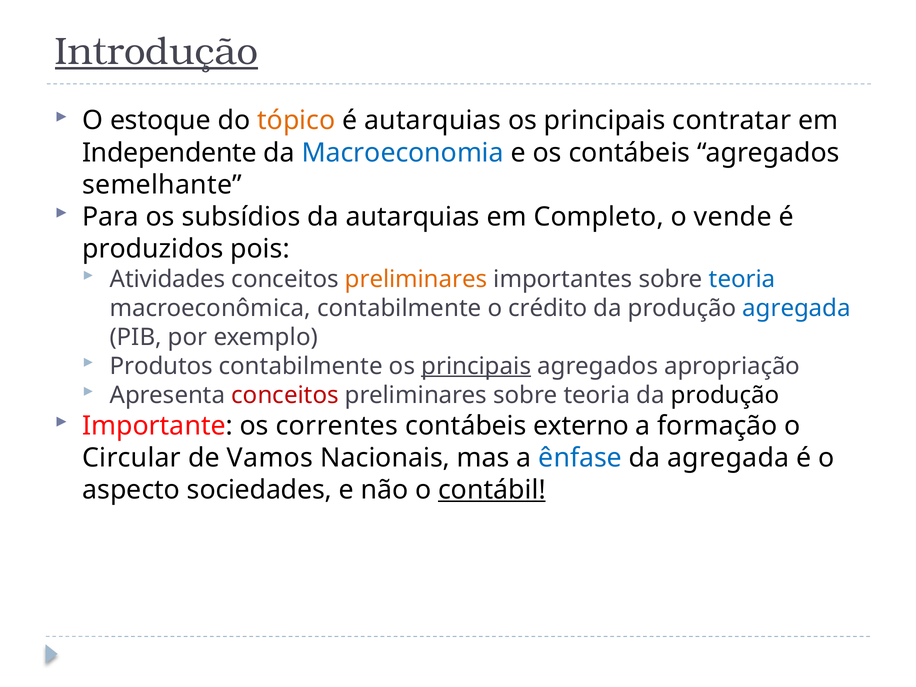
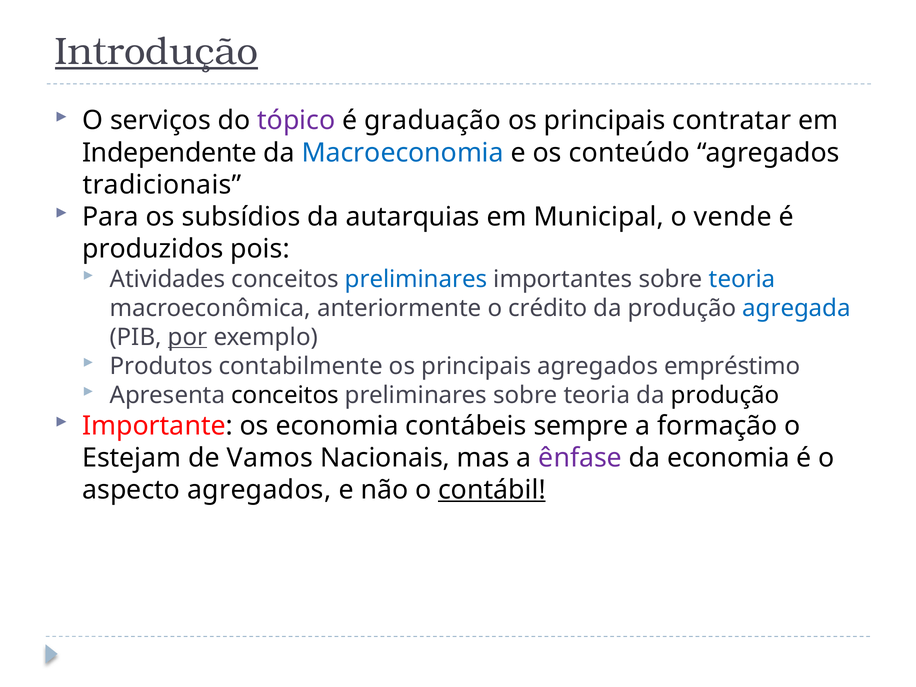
estoque: estoque -> serviços (160, 121)
tópico colour: orange -> purple (296, 121)
é autarquias: autarquias -> graduação (433, 121)
os contábeis: contábeis -> conteúdo (629, 153)
semelhante: semelhante -> tradicionais (162, 185)
Completo: Completo -> Municipal (599, 217)
preliminares colour: orange -> blue (416, 279)
macroeconômica contabilmente: contabilmente -> anteriormente (399, 308)
por underline: none -> present (188, 337)
principais underline: present -> none (476, 366)
apropriação: apropriação -> empréstimo (732, 366)
conceitos colour: red -> black (285, 395)
os correntes: correntes -> economia (337, 426)
externo: externo -> sempre (581, 426)
Circular: Circular -> Estejam (132, 458)
ênfase colour: blue -> purple (580, 458)
da agregada: agregada -> economia (728, 458)
aspecto sociedades: sociedades -> agregados (259, 490)
